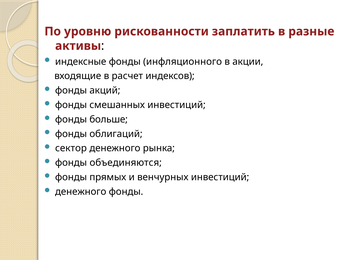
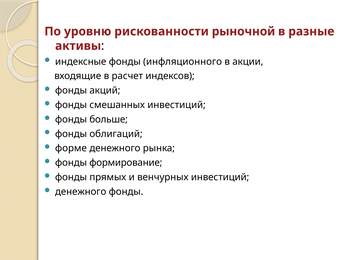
заплатить: заплатить -> рыночной (243, 31)
сектор: сектор -> форме (71, 148)
объединяются: объединяются -> формирование (126, 162)
